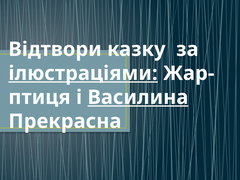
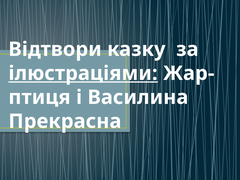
Василина underline: present -> none (138, 97)
